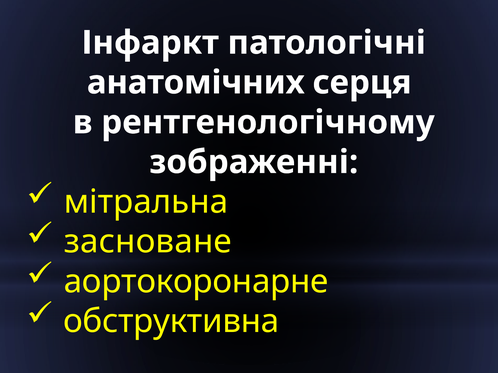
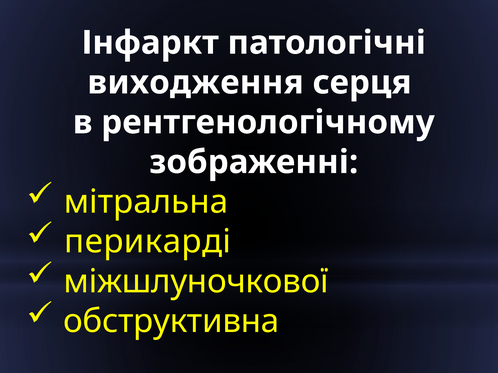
анатомічних: анатомічних -> виходження (196, 83)
засноване: засноване -> перикарді (148, 242)
аортокоронарне: аортокоронарне -> міжшлуночкової (196, 282)
